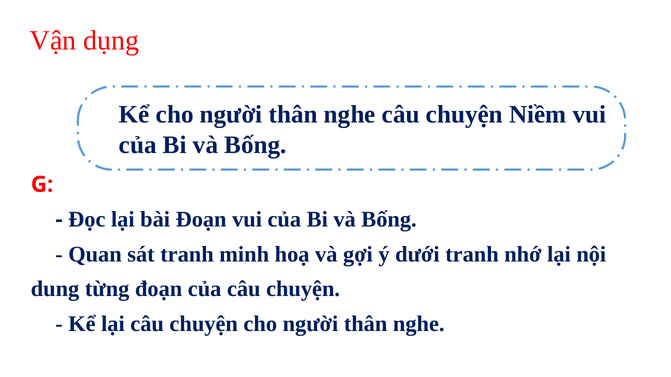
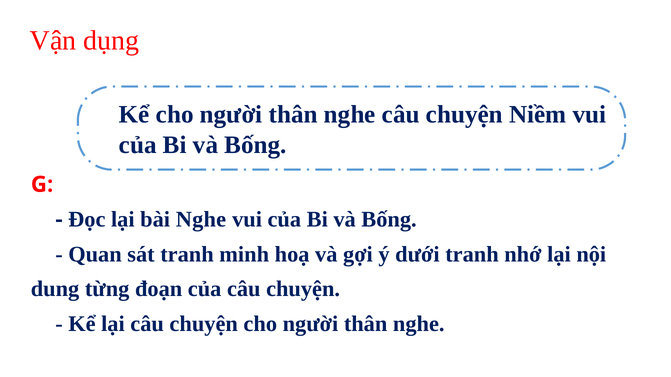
bài Đoạn: Đoạn -> Nghe (201, 220)
